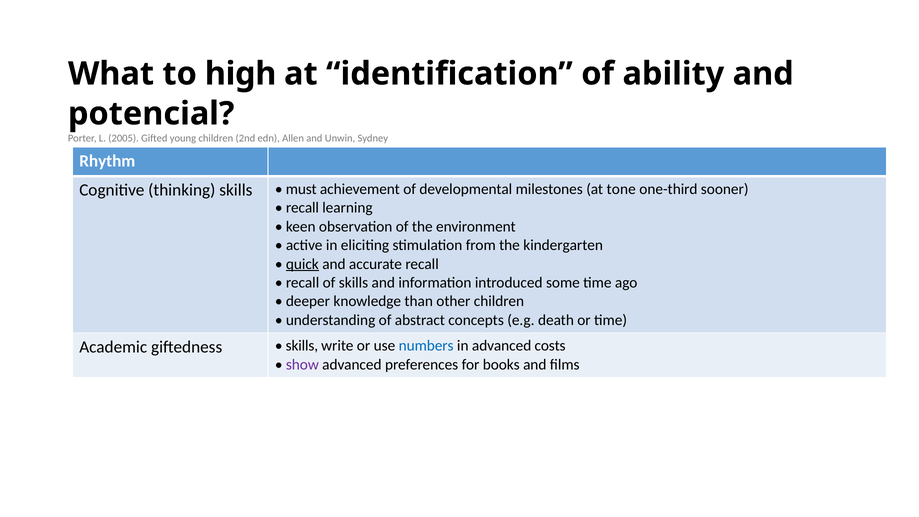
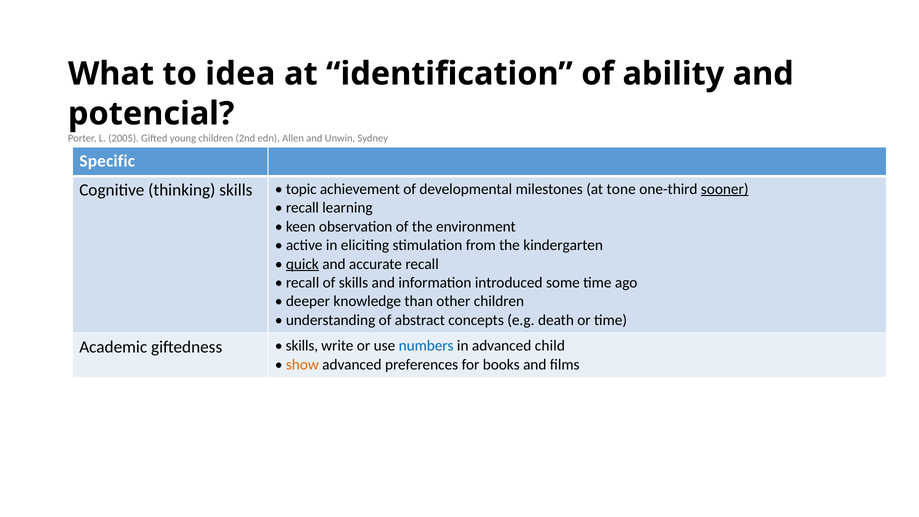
high: high -> idea (240, 74)
Rhythm: Rhythm -> Specific (107, 161)
must: must -> topic (301, 189)
sooner underline: none -> present (725, 189)
costs: costs -> child (550, 346)
show colour: purple -> orange (302, 364)
